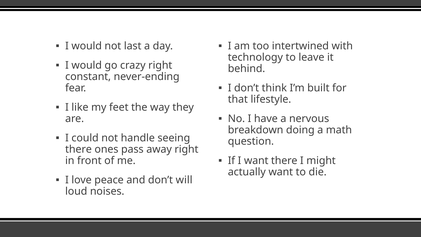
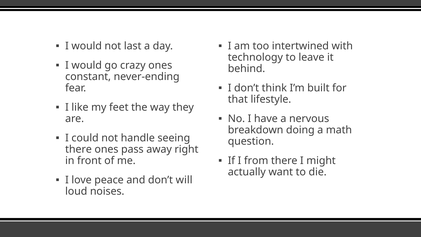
crazy right: right -> ones (160, 65)
I want: want -> from (256, 161)
